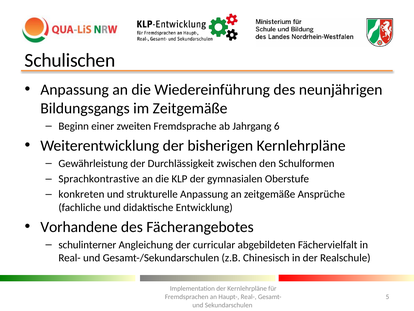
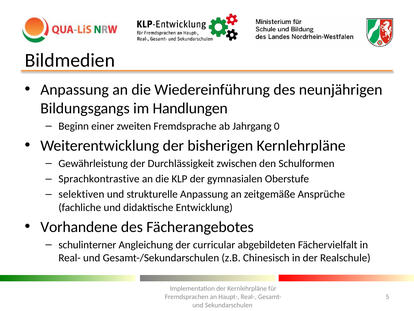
Schulischen: Schulischen -> Bildmedien (70, 60)
im Zeitgemäße: Zeitgemäße -> Handlungen (190, 108)
6: 6 -> 0 (277, 126)
konkreten: konkreten -> selektiven (81, 194)
